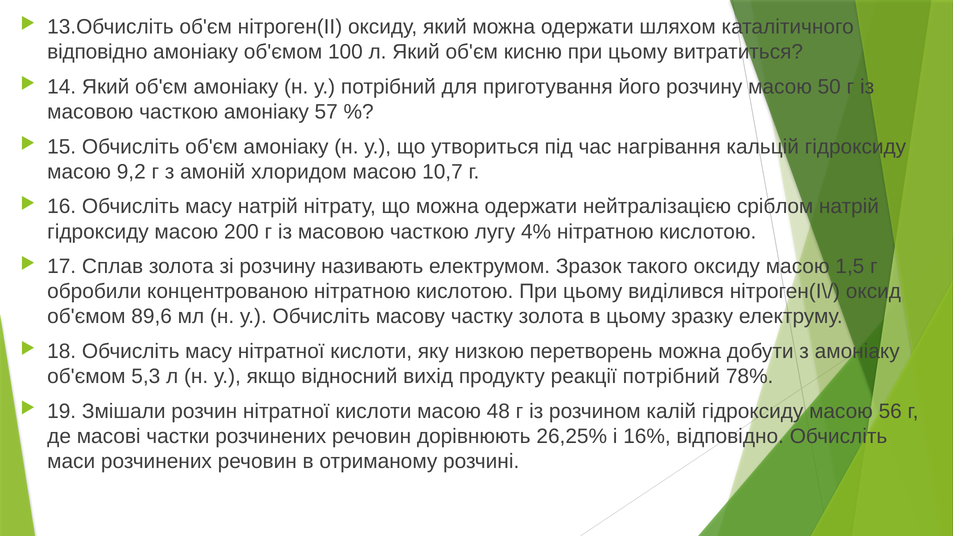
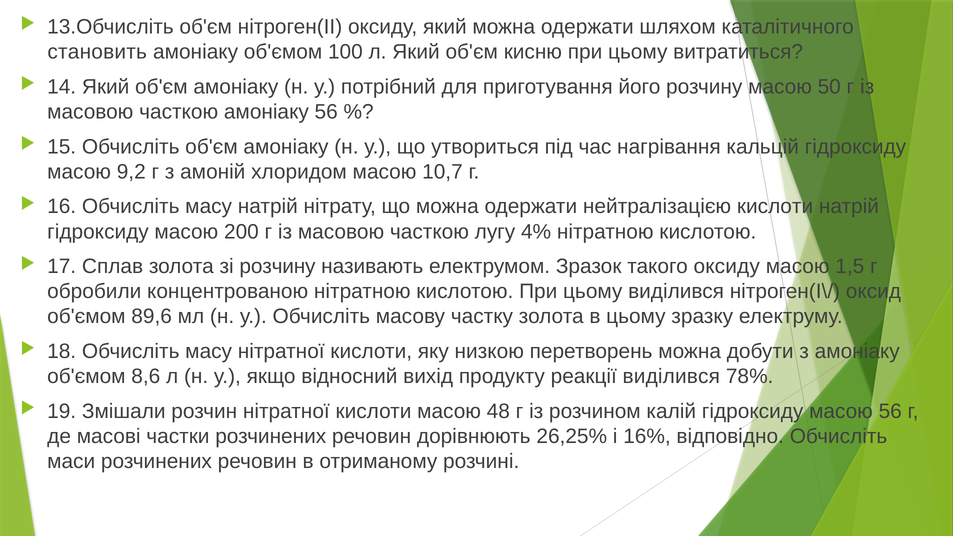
відповідно: відповідно -> становить (97, 52)
амоніаку 57: 57 -> 56 (326, 112)
нейтралізацією сріблом: сріблом -> кислоти (775, 207)
5,3: 5,3 -> 8,6 (146, 377)
реакції потрібний: потрібний -> виділився (671, 377)
